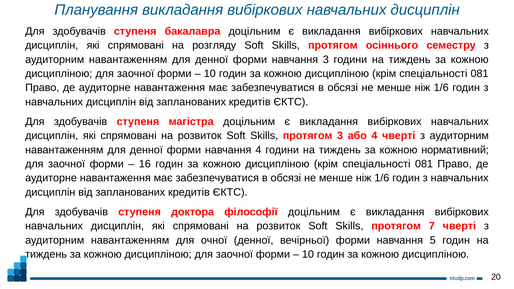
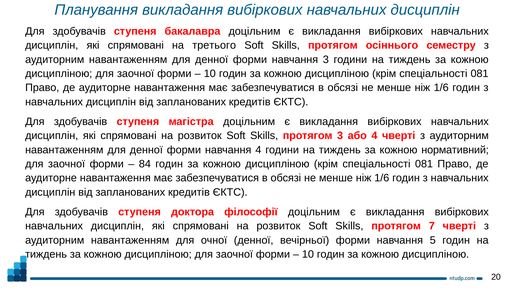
розгляду: розгляду -> третього (214, 45)
16: 16 -> 84 (145, 164)
